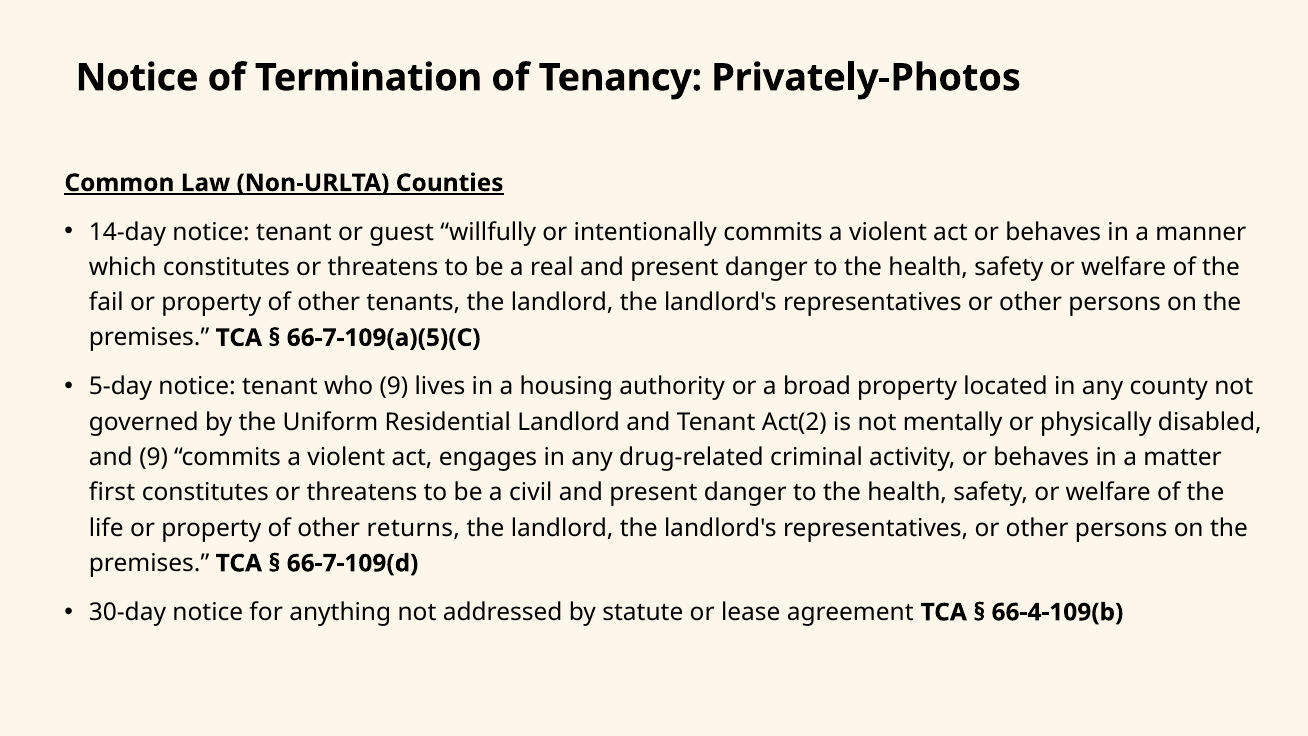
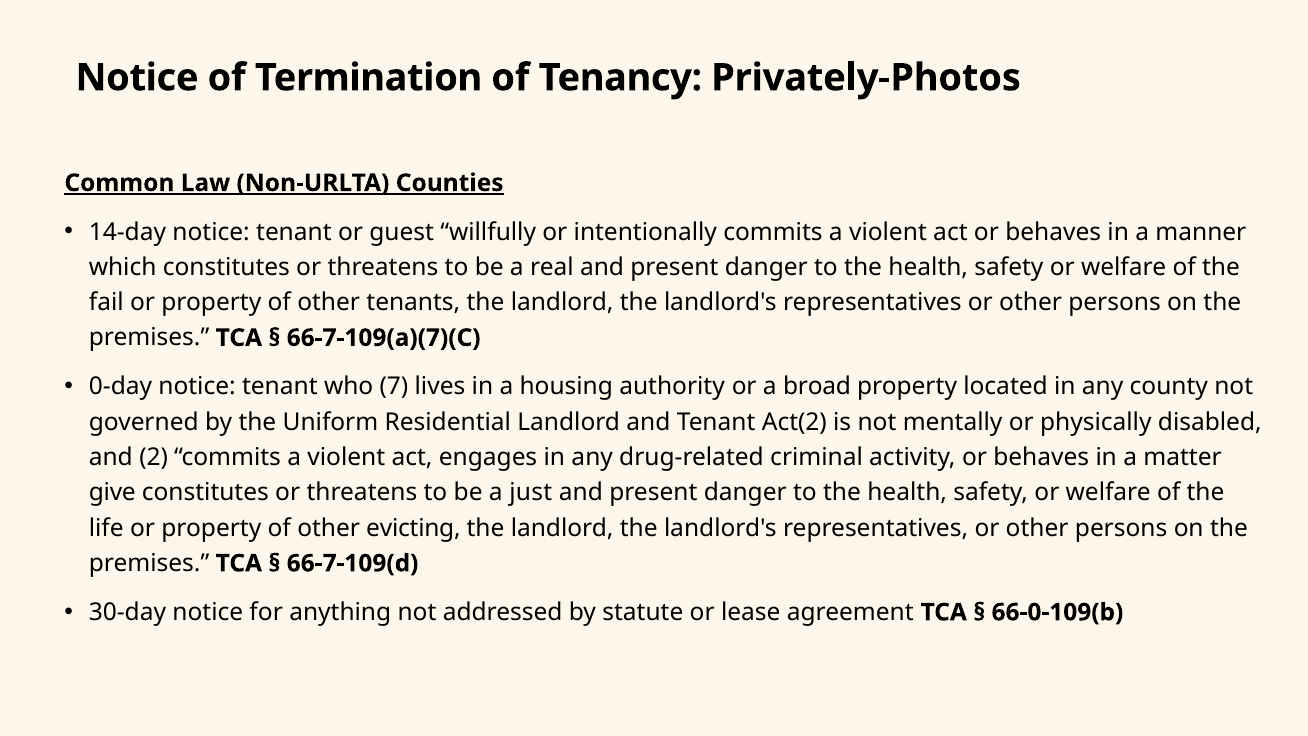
66-7-109(a)(5)(C: 66-7-109(a)(5)(C -> 66-7-109(a)(7)(C (384, 338)
5-day: 5-day -> 0-day (120, 387)
who 9: 9 -> 7 (394, 387)
and 9: 9 -> 2 (154, 457)
first: first -> give (112, 493)
civil: civil -> just (531, 493)
returns: returns -> evicting (413, 528)
66-4-109(b: 66-4-109(b -> 66-0-109(b (1057, 612)
